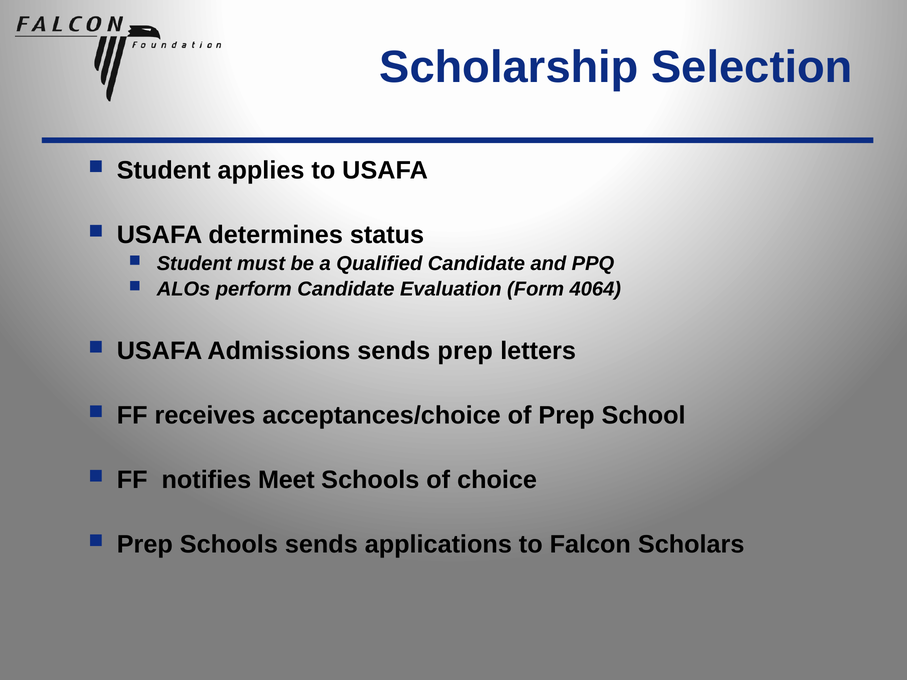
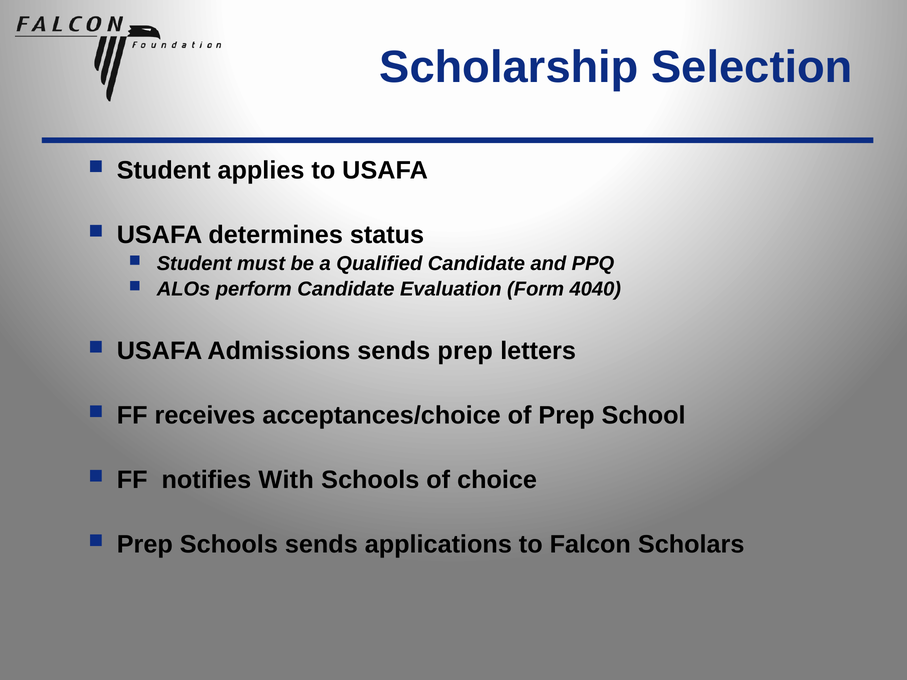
4064: 4064 -> 4040 (595, 289)
Meet: Meet -> With (286, 480)
